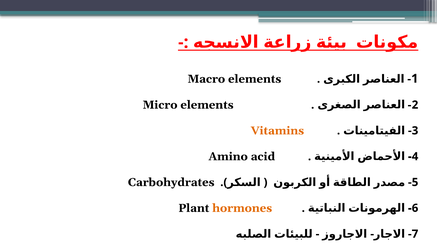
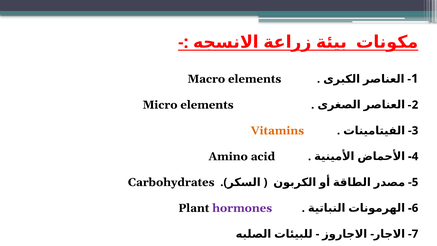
hormones colour: orange -> purple (242, 208)
